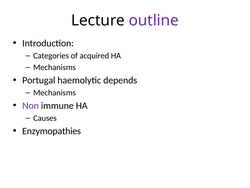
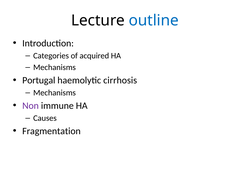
outline colour: purple -> blue (154, 20)
depends: depends -> cirrhosis (120, 80)
Enzymopathies: Enzymopathies -> Fragmentation (51, 131)
